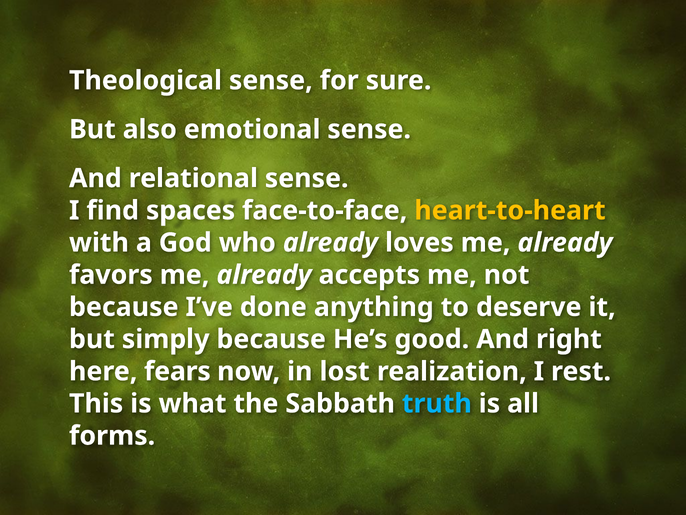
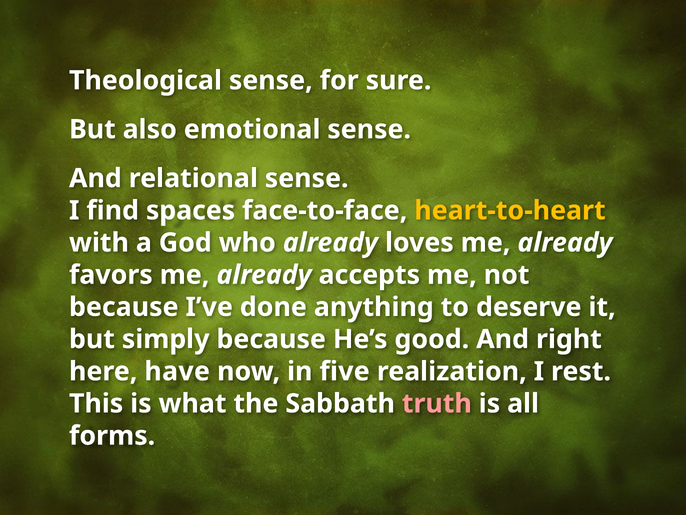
fears: fears -> have (177, 371)
lost: lost -> five (345, 371)
truth colour: light blue -> pink (437, 403)
